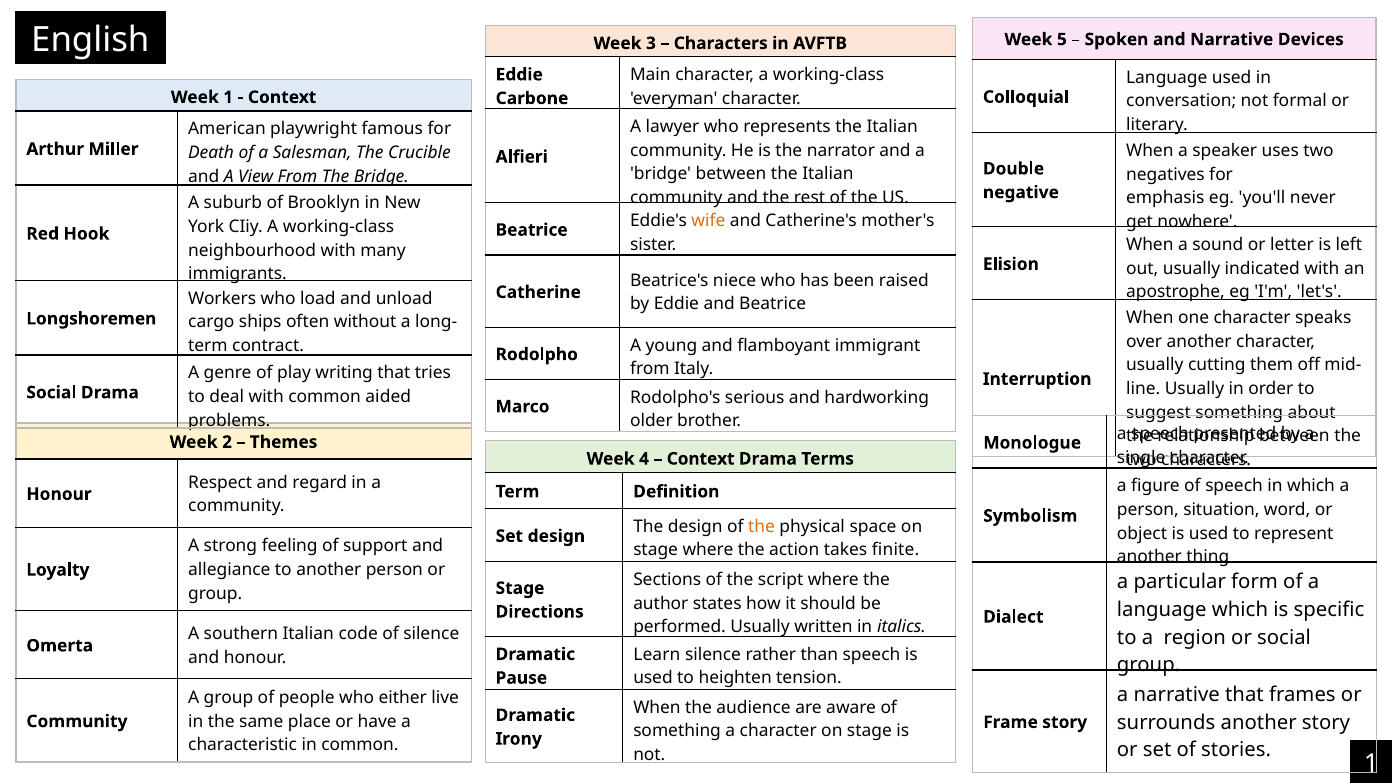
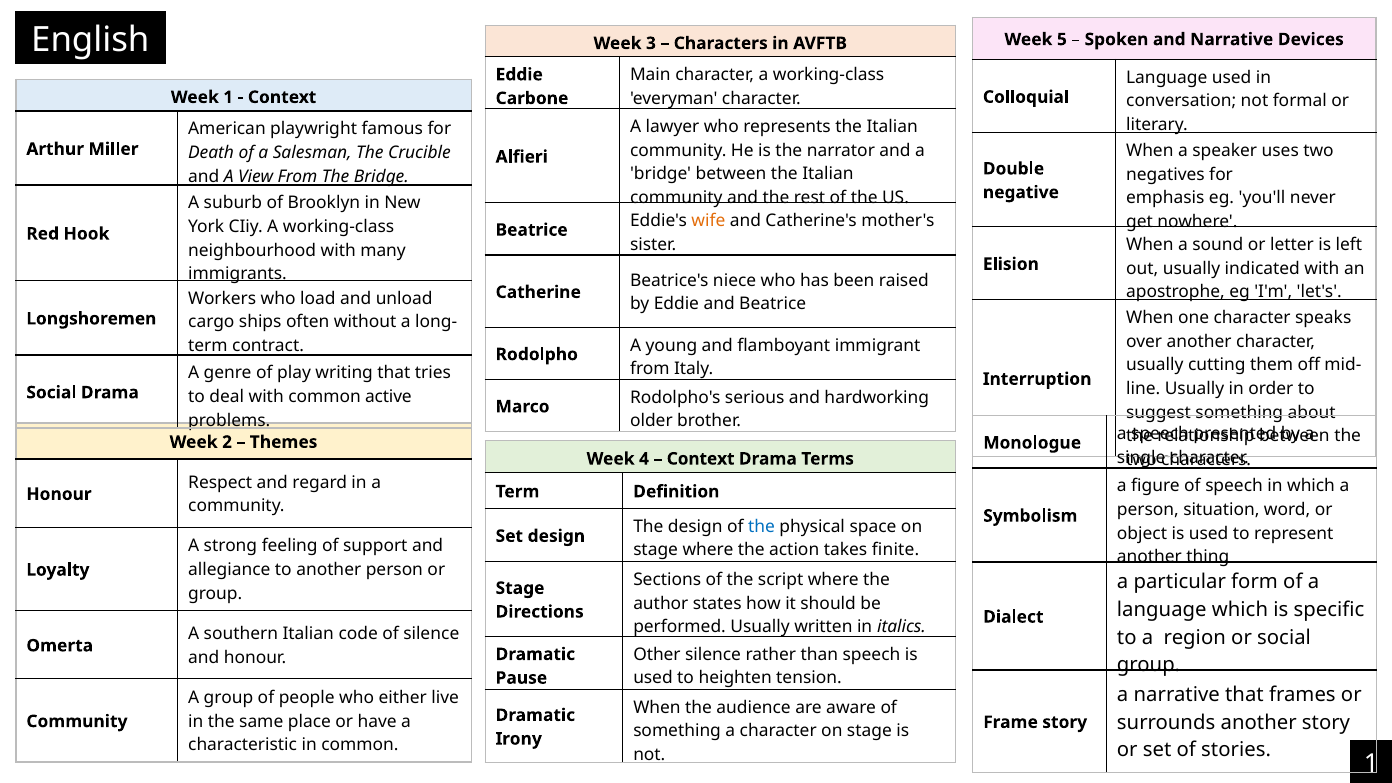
aided: aided -> active (388, 397)
the colour: orange -> blue (761, 527)
Learn: Learn -> Other (657, 654)
